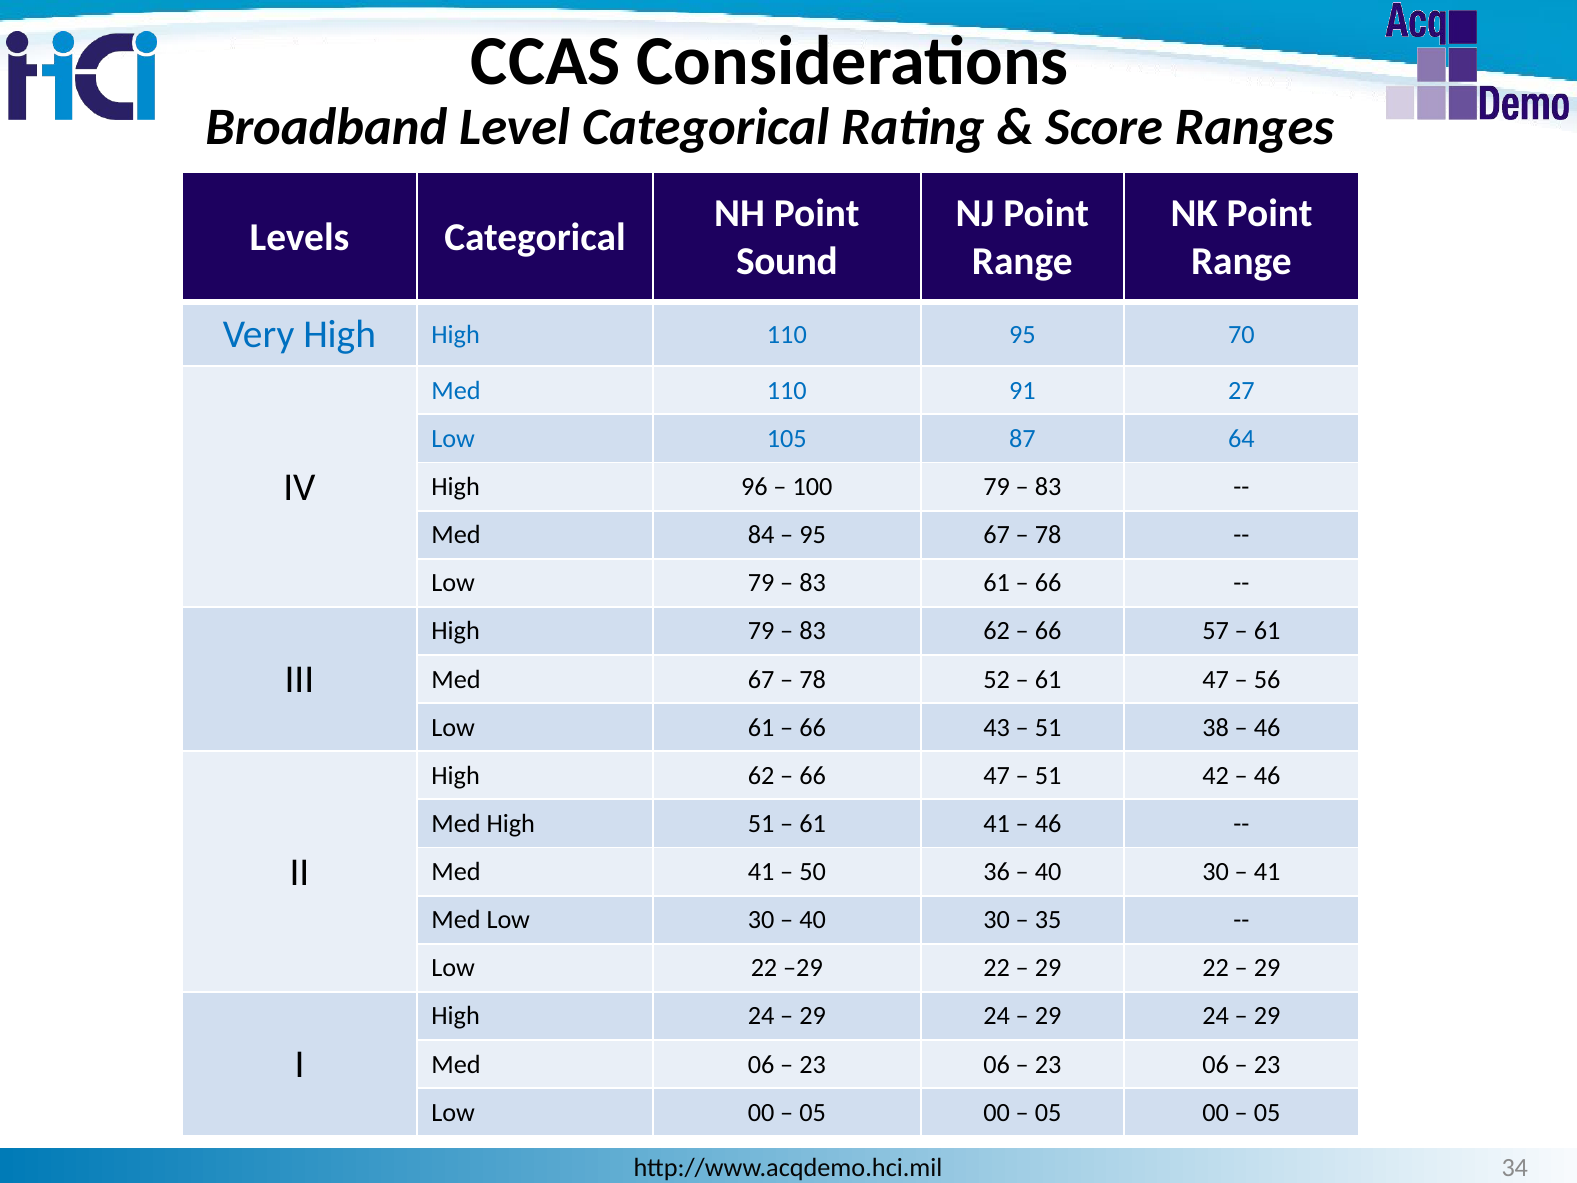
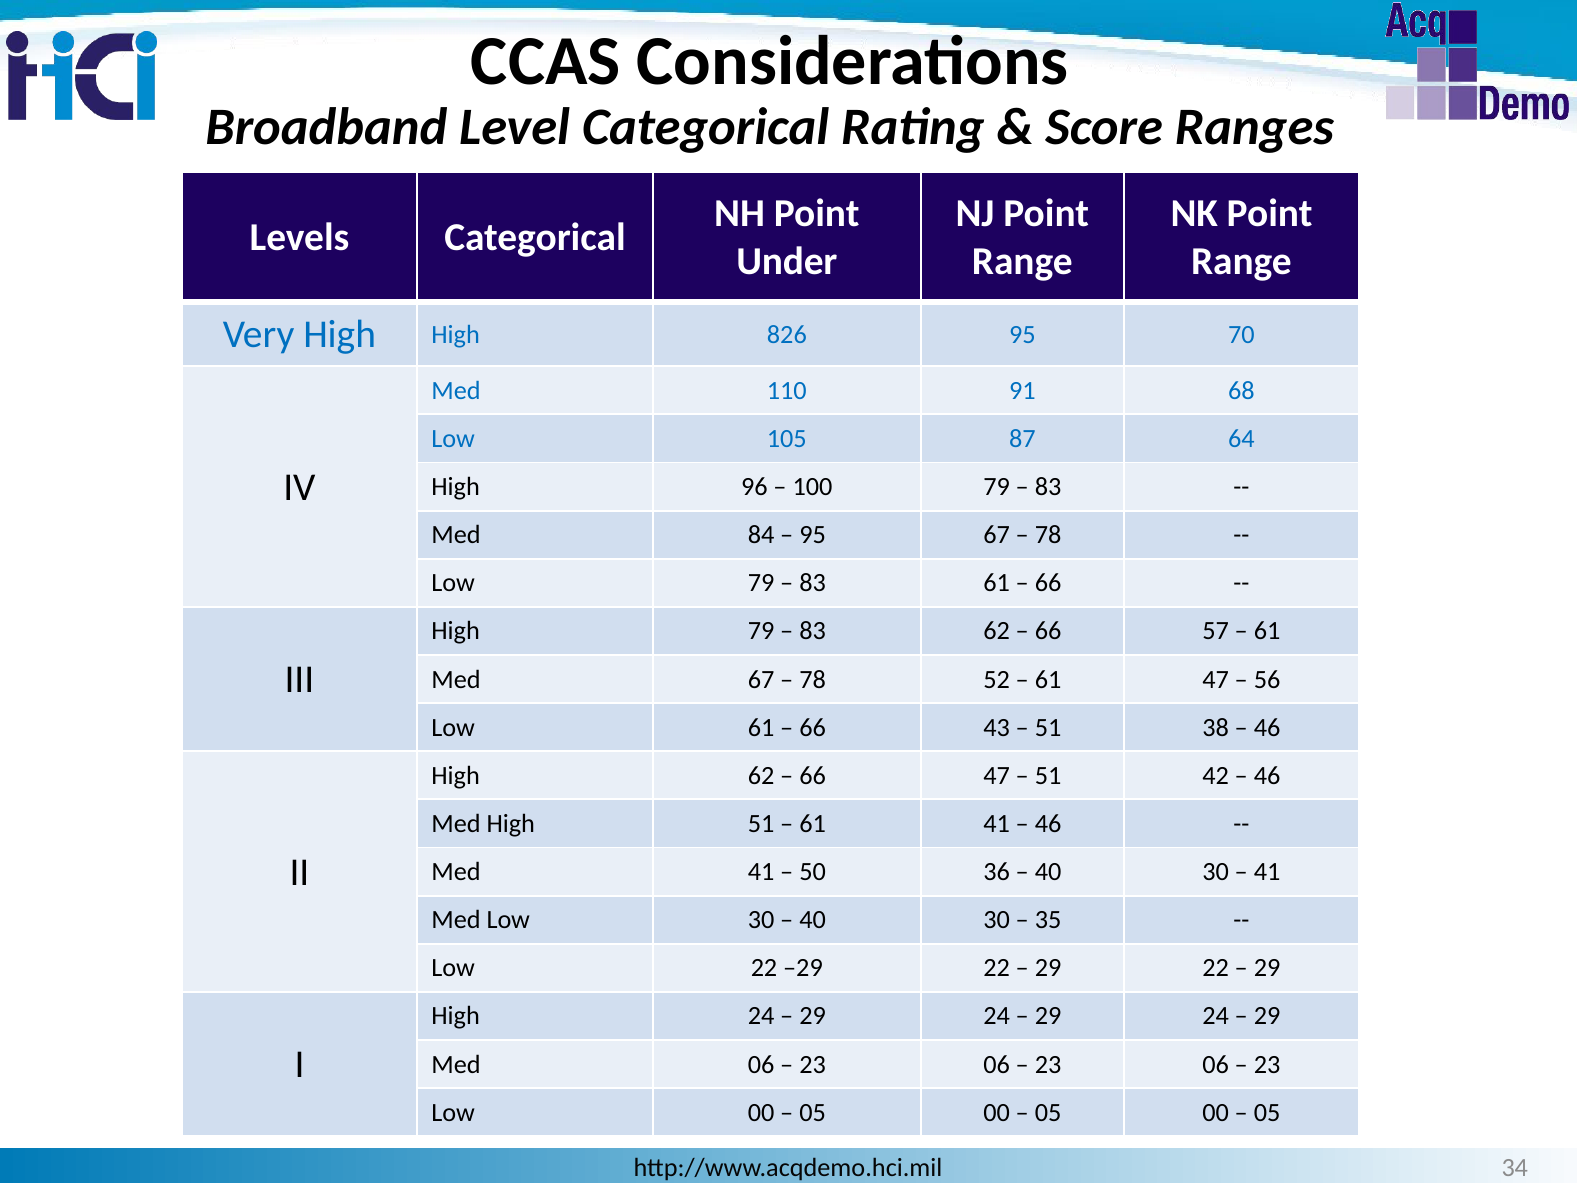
Sound: Sound -> Under (787, 261)
High 110: 110 -> 826 (787, 334)
27: 27 -> 68 (1241, 390)
